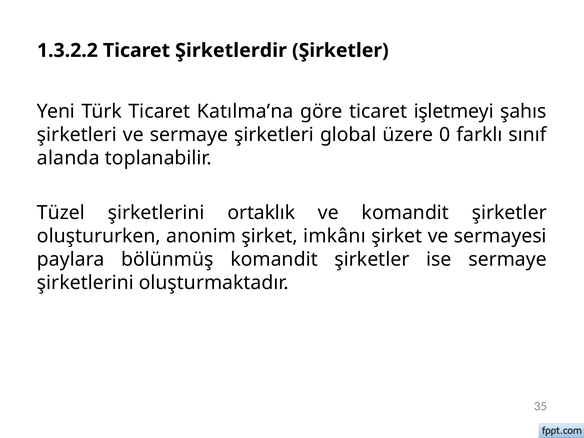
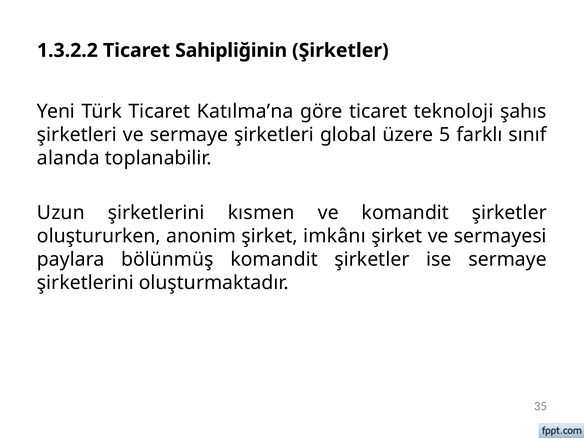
Şirketlerdir: Şirketlerdir -> Sahipliğinin (231, 50)
işletmeyi: işletmeyi -> teknoloji (454, 111)
0: 0 -> 5 (445, 135)
Tüzel: Tüzel -> Uzun (61, 213)
ortaklık: ortaklık -> kısmen (261, 213)
